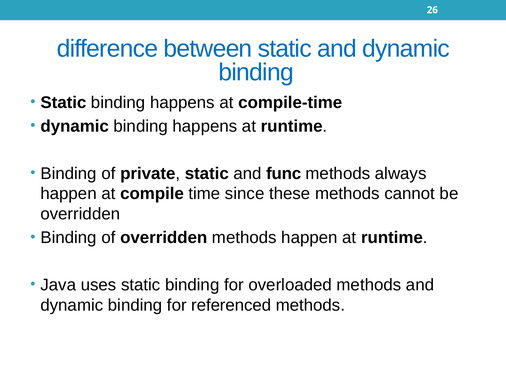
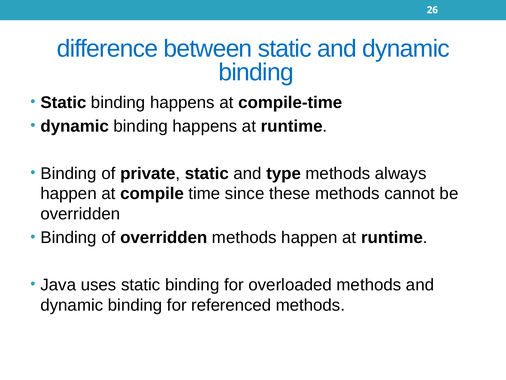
func: func -> type (284, 173)
